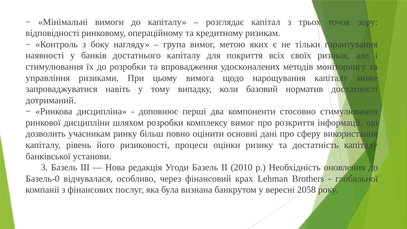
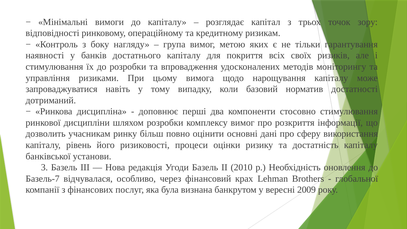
Базель-0: Базель-0 -> Базель-7 (43, 179)
2058: 2058 -> 2009 (307, 190)
